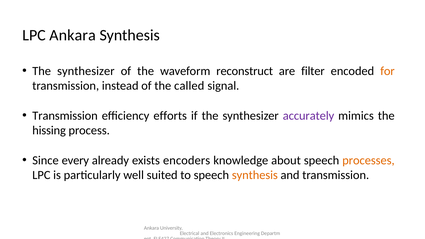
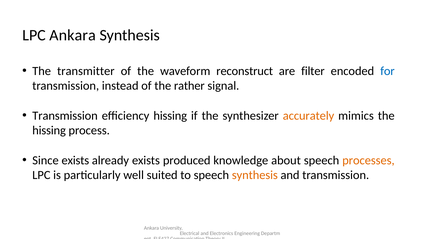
synthesizer: synthesizer -> transmitter (86, 71)
for colour: orange -> blue (388, 71)
called: called -> rather (189, 86)
efficiency efforts: efforts -> hissing (170, 116)
accurately colour: purple -> orange (309, 116)
Since every: every -> exists (75, 160)
encoders: encoders -> produced (187, 160)
